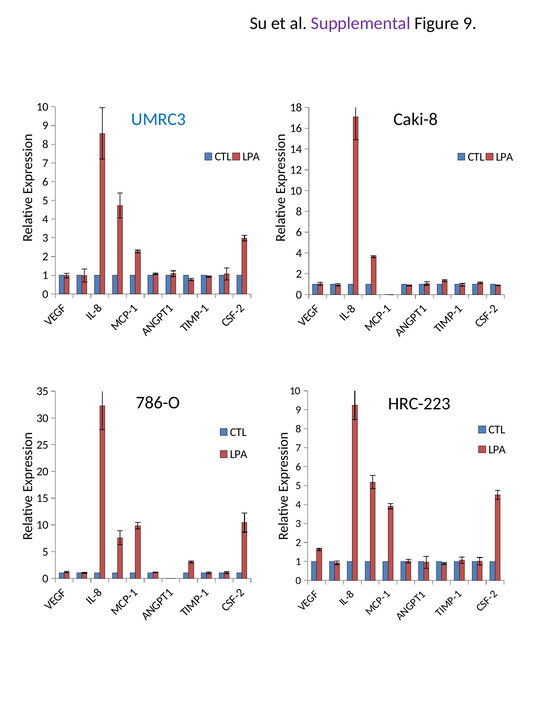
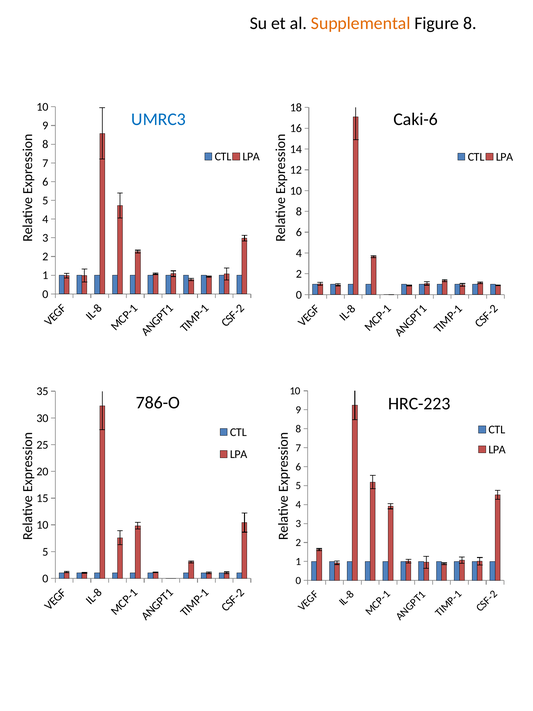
Supplemental colour: purple -> orange (361, 23)
Figure 9: 9 -> 8 (470, 23)
Caki-8: Caki-8 -> Caki-6 (416, 119)
